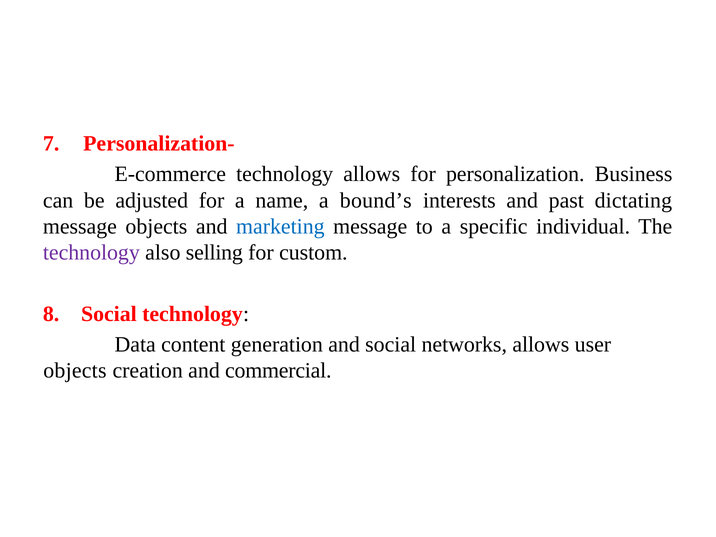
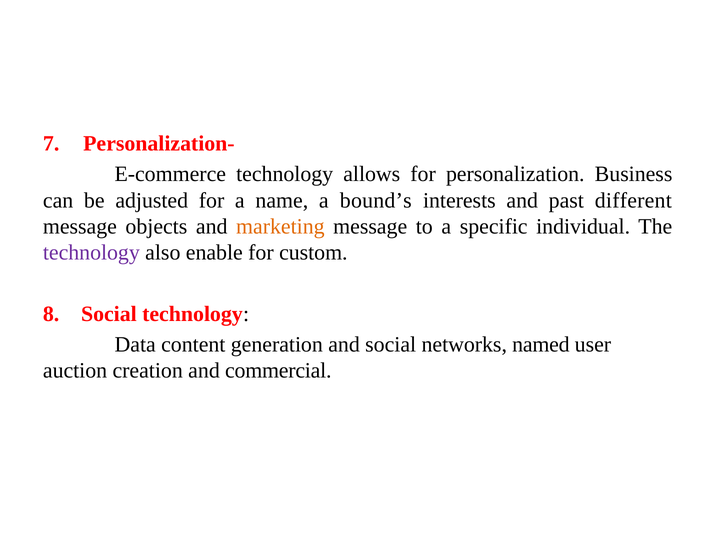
dictating: dictating -> different (633, 200)
marketing colour: blue -> orange (280, 227)
selling: selling -> enable (214, 253)
networks allows: allows -> named (541, 344)
objects: objects -> auction (75, 371)
